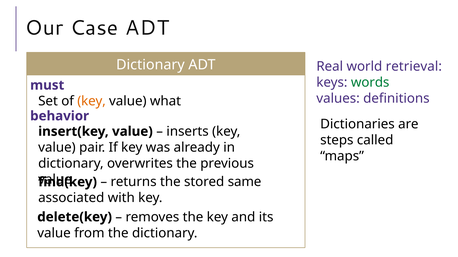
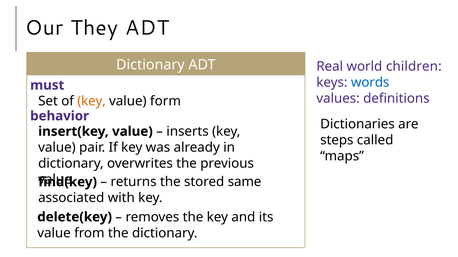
Case: Case -> They (94, 28)
retrieval: retrieval -> children (414, 67)
words colour: green -> blue (370, 83)
what: what -> form (165, 101)
